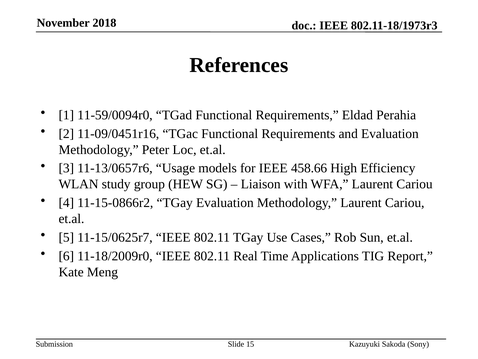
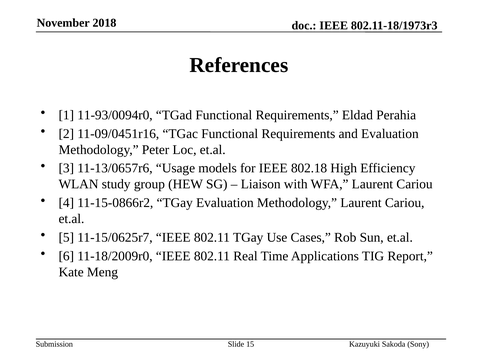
11-59/0094r0: 11-59/0094r0 -> 11-93/0094r0 (115, 115)
458.66: 458.66 -> 802.18 (309, 168)
